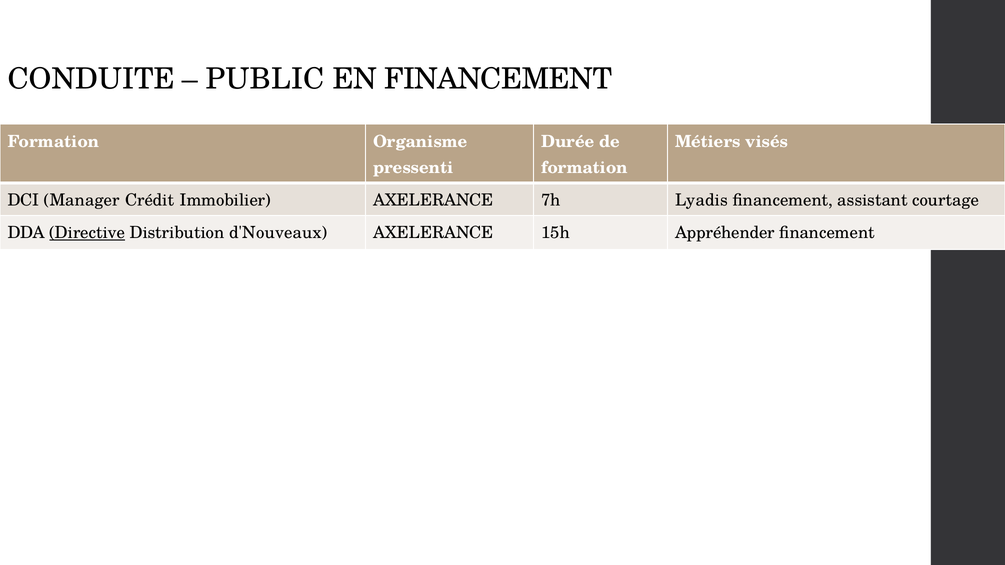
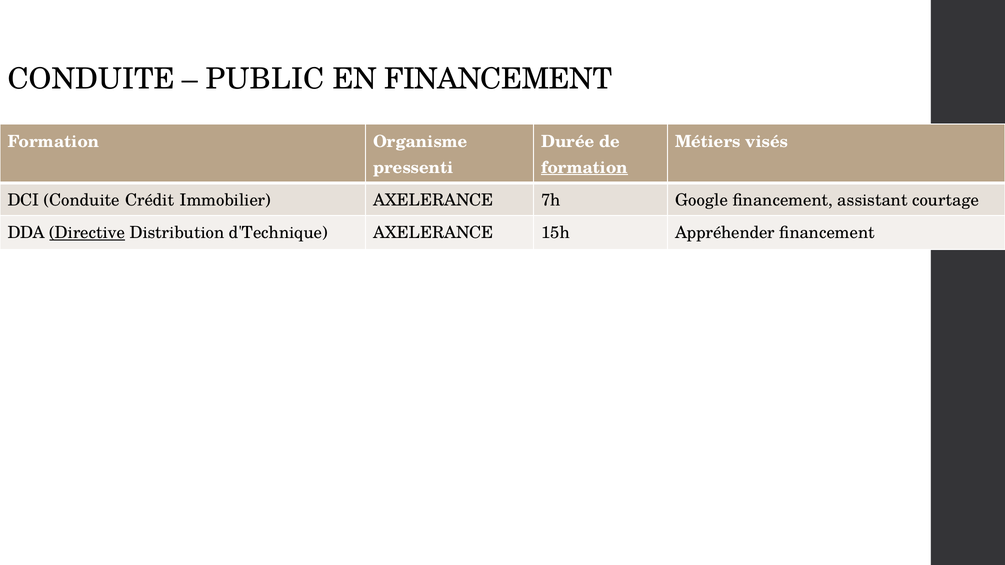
formation underline: none -> present (584, 168)
DCI Manager: Manager -> Conduite (82, 200)
Lyadis: Lyadis -> Google (702, 200)
d'Nouveaux: d'Nouveaux -> d'Technique (278, 233)
